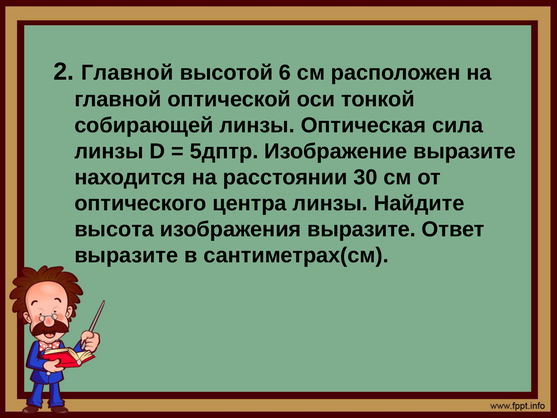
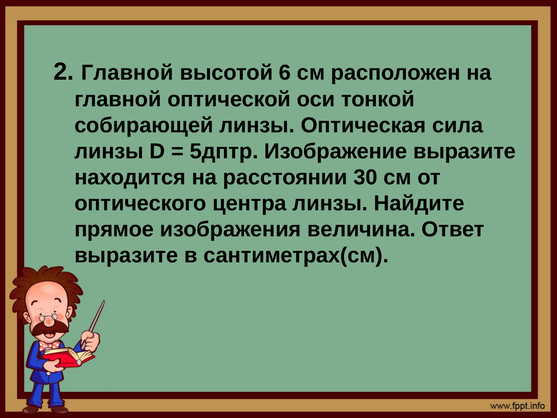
высота: высота -> прямое (114, 229)
изображения выразите: выразите -> величина (362, 229)
